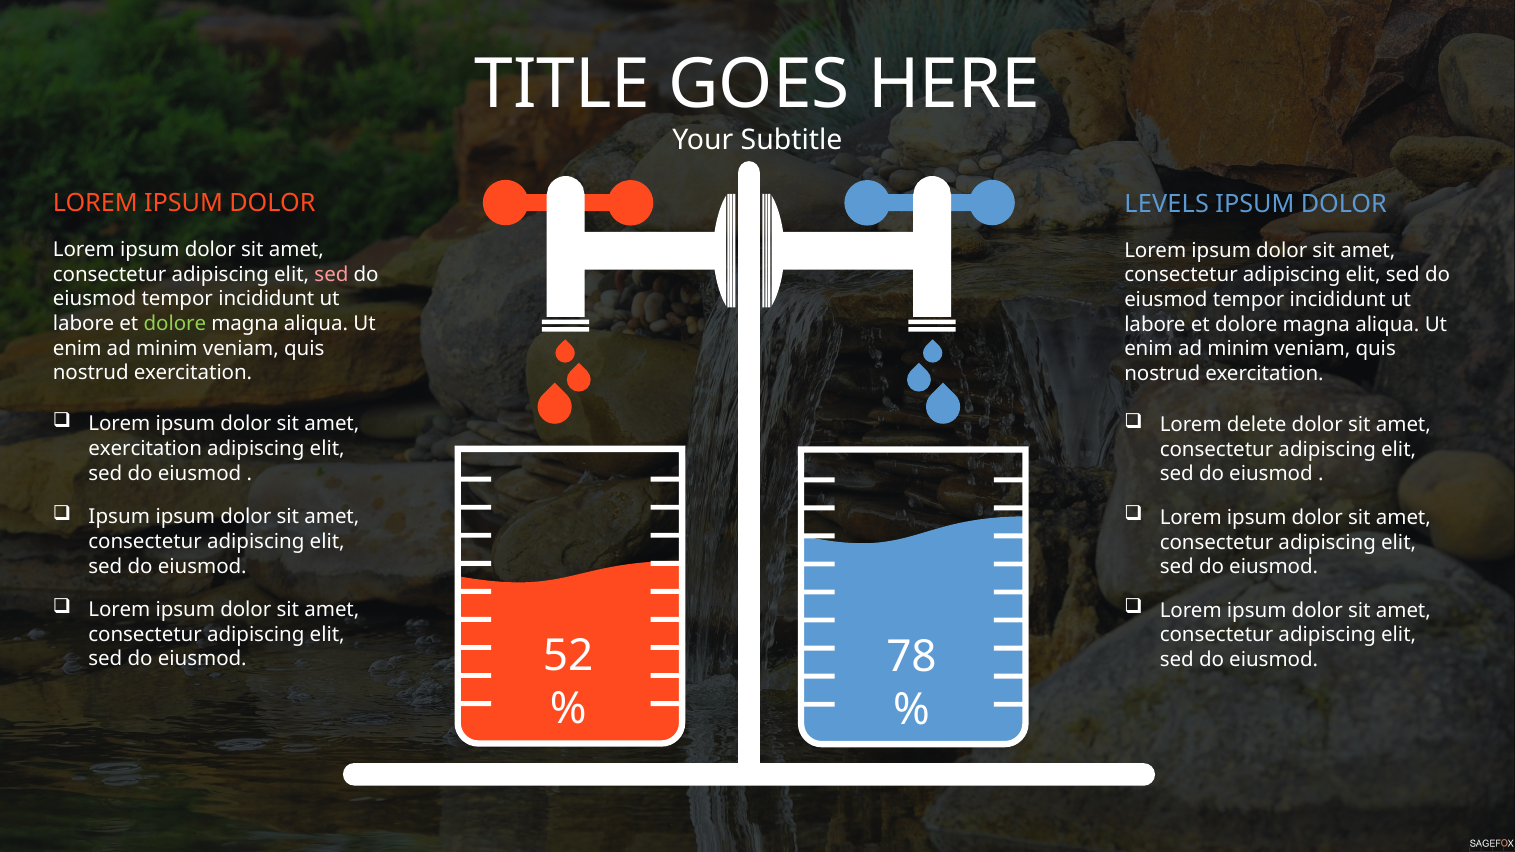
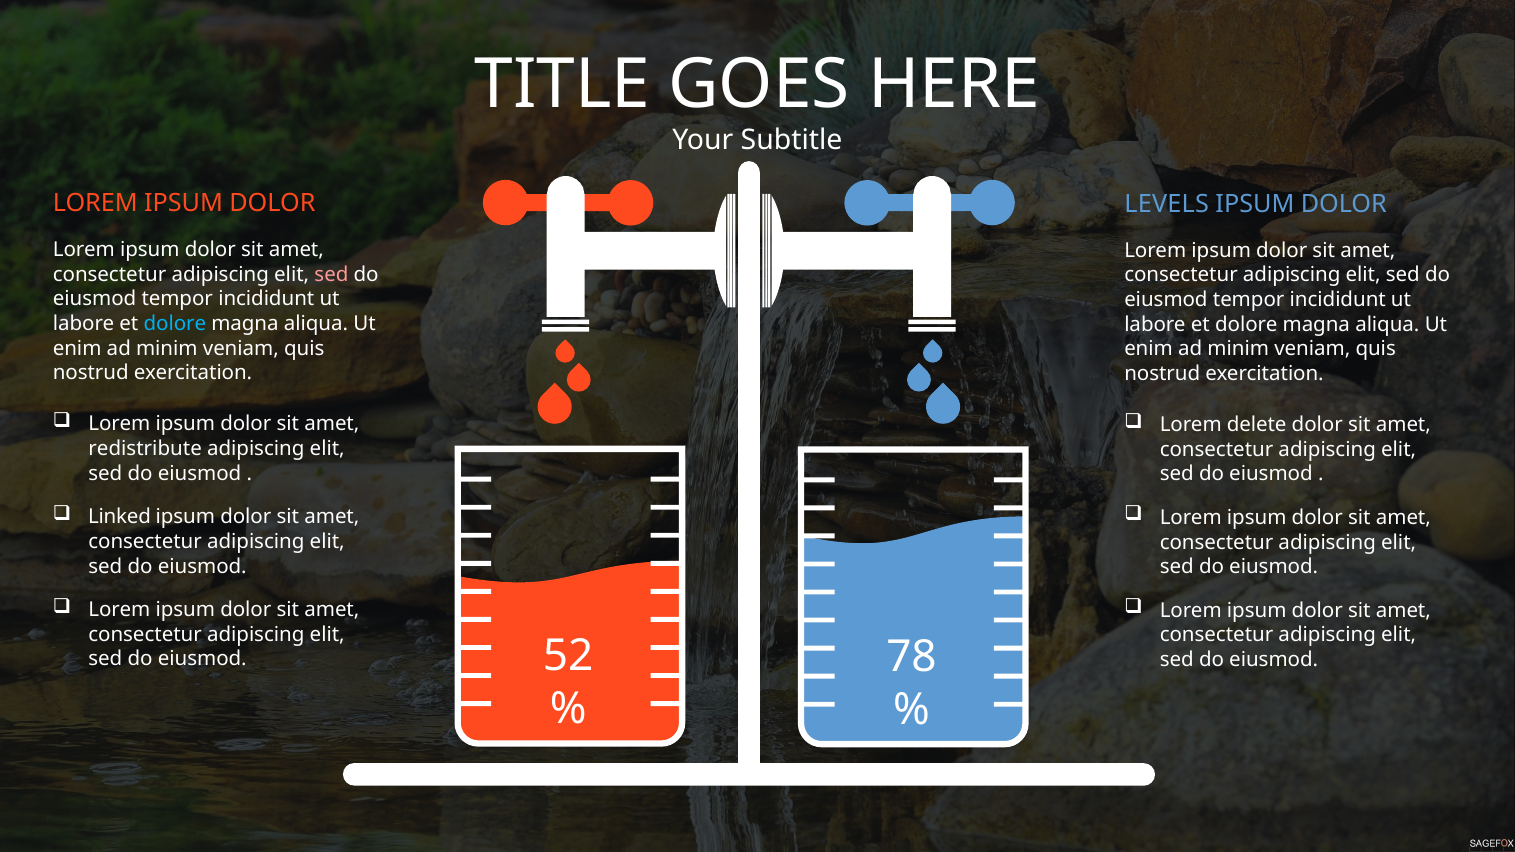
dolore colour: light green -> light blue (175, 324)
exercitation: exercitation -> redistribute (145, 449)
Ipsum: Ipsum -> Linked (119, 517)
